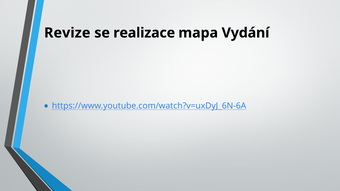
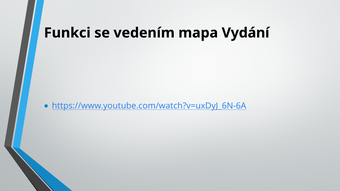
Revize: Revize -> Funkci (67, 33)
realizace: realizace -> vedením (144, 33)
